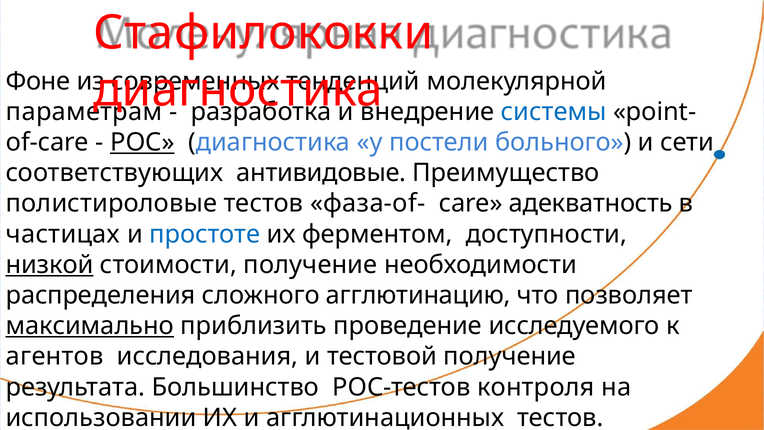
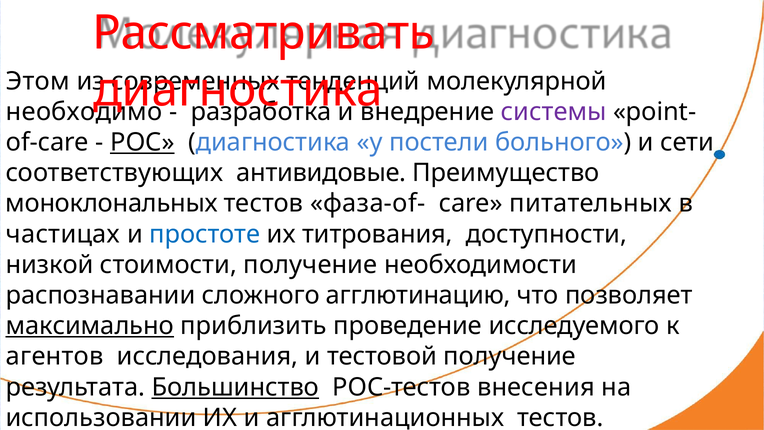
Стафилококки: Стафилококки -> Рассматривать (264, 33)
Фоне: Фоне -> Этом (38, 81)
параметрам: параметрам -> необходимо (84, 112)
системы colour: blue -> purple (554, 112)
полистироловые: полистироловые -> моноклональных (112, 203)
адекватность: адекватность -> питательных (591, 203)
ферментом: ферментом -> титрования (378, 234)
низкой underline: present -> none (50, 265)
распределения: распределения -> распознавании (101, 295)
Большинство underline: none -> present (235, 387)
контроля: контроля -> внесения (536, 387)
